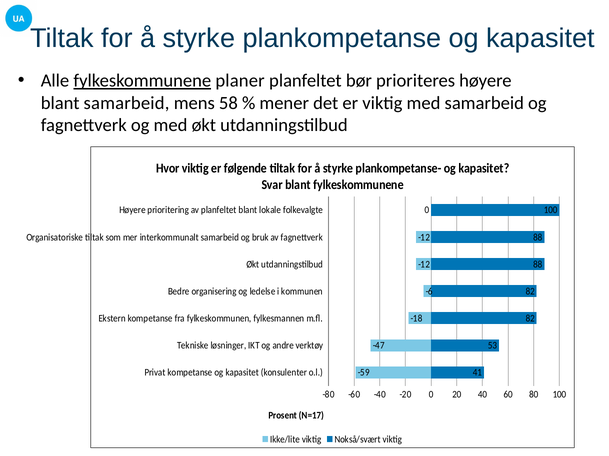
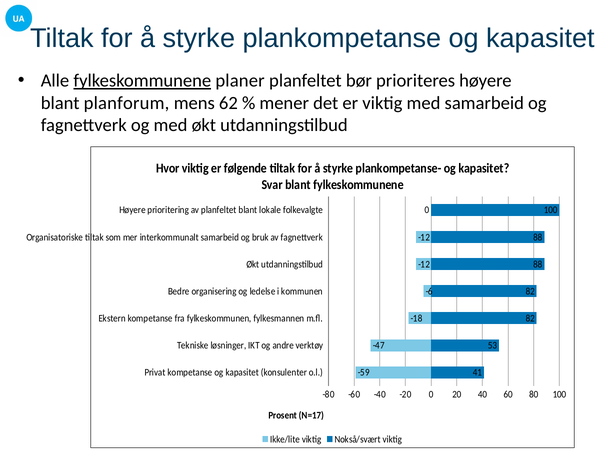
blant samarbeid: samarbeid -> planforum (127, 103)
58: 58 -> 62 (228, 103)
